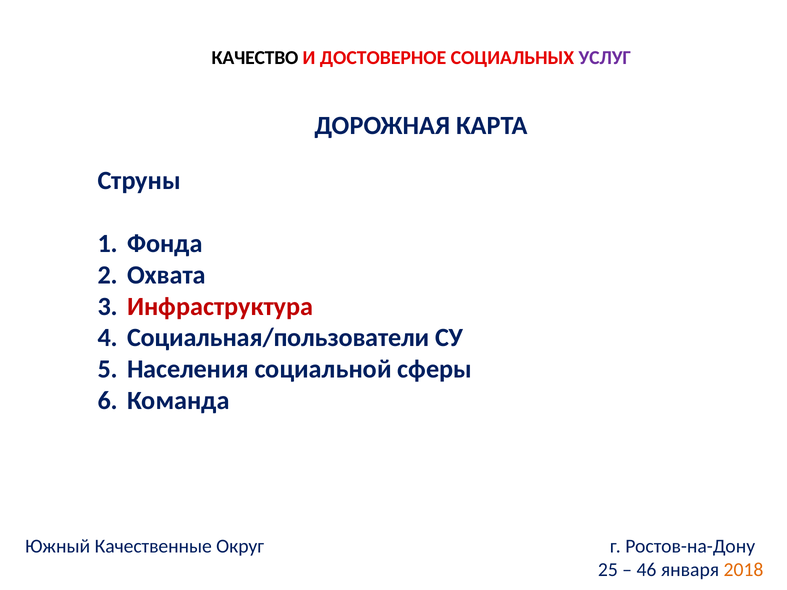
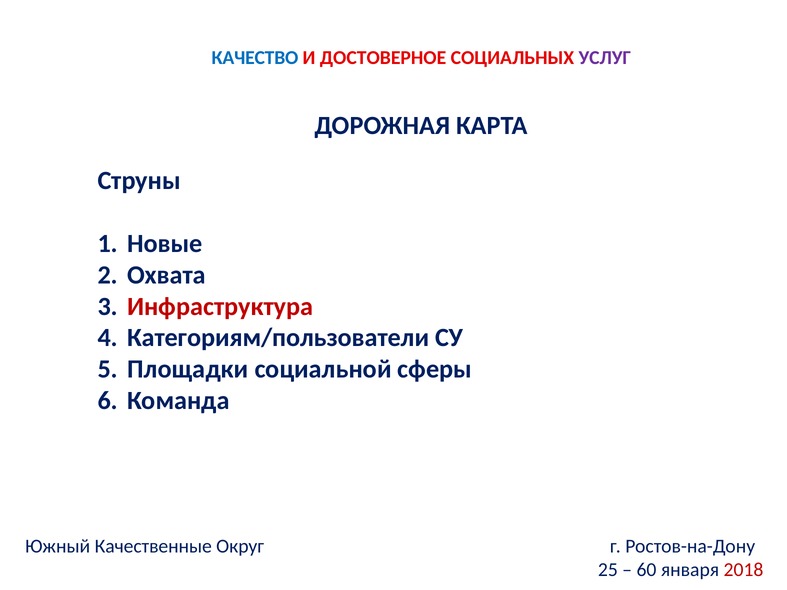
КАЧЕСТВО colour: black -> blue (255, 58)
Фонда: Фонда -> Новые (165, 244)
Социальная/пользователи: Социальная/пользователи -> Категориям/пользователи (278, 338)
Населения: Населения -> Площадки (188, 369)
46: 46 -> 60 (646, 570)
2018 colour: orange -> red (744, 570)
